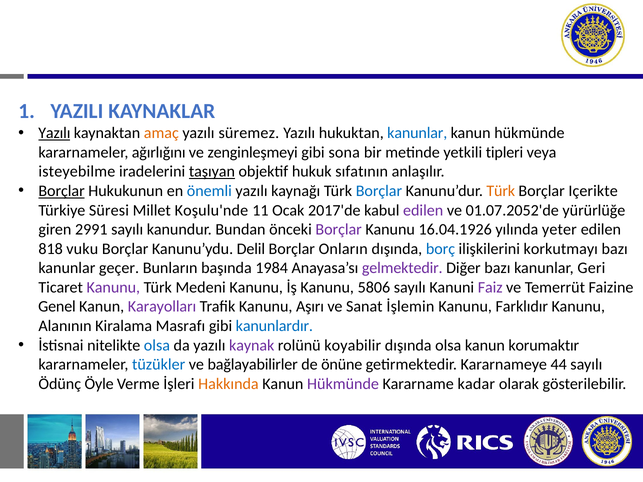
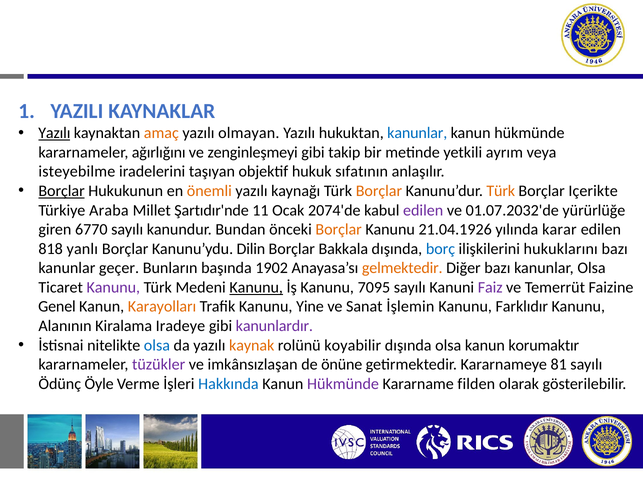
süremez: süremez -> olmayan (249, 133)
sona: sona -> takip (344, 152)
tipleri: tipleri -> ayrım (504, 152)
taşıyan underline: present -> none (212, 172)
önemli colour: blue -> orange (209, 191)
Borçlar colour: blue -> orange (379, 191)
Süresi: Süresi -> Araba (109, 210)
Koşulu'nde: Koşulu'nde -> Şartıdır'nde (212, 210)
2017'de: 2017'de -> 2074'de (334, 210)
01.07.2052'de: 01.07.2052'de -> 01.07.2032'de (512, 210)
2991: 2991 -> 6770 (91, 230)
Borçlar colour: purple -> orange (339, 230)
16.04.1926: 16.04.1926 -> 21.04.1926 (455, 230)
yeter: yeter -> karar (559, 230)
vuku: vuku -> yanlı (82, 249)
Delil: Delil -> Dilin (251, 249)
Onların: Onların -> Bakkala (343, 249)
korkutmayı: korkutmayı -> hukuklarını (561, 249)
1984: 1984 -> 1902 (272, 268)
gelmektedir colour: purple -> orange (402, 268)
kanunlar Geri: Geri -> Olsa (591, 268)
Kanunu underline: none -> present (256, 288)
5806: 5806 -> 7095 (374, 288)
Karayolları colour: purple -> orange (162, 307)
Aşırı: Aşırı -> Yine (310, 307)
Masrafı: Masrafı -> Iradeye (180, 326)
kanunlardır colour: blue -> purple (274, 326)
kaynak colour: purple -> orange (252, 345)
tüzükler colour: blue -> purple (159, 365)
bağlayabilirler: bağlayabilirler -> imkânsızlaşan (253, 365)
44: 44 -> 81 (559, 365)
Hakkında colour: orange -> blue (228, 384)
kadar: kadar -> filden (476, 384)
